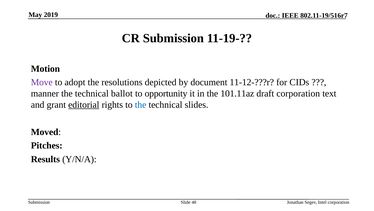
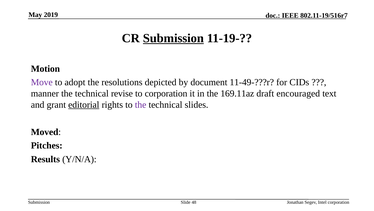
Submission underline: none -> present (173, 38)
11-12-???r: 11-12-???r -> 11-49-???r (252, 82)
ballot: ballot -> revise (122, 93)
to opportunity: opportunity -> corporation (166, 93)
101.11az: 101.11az -> 169.11az (237, 93)
draft corporation: corporation -> encouraged (298, 93)
the colour: blue -> purple (141, 104)
